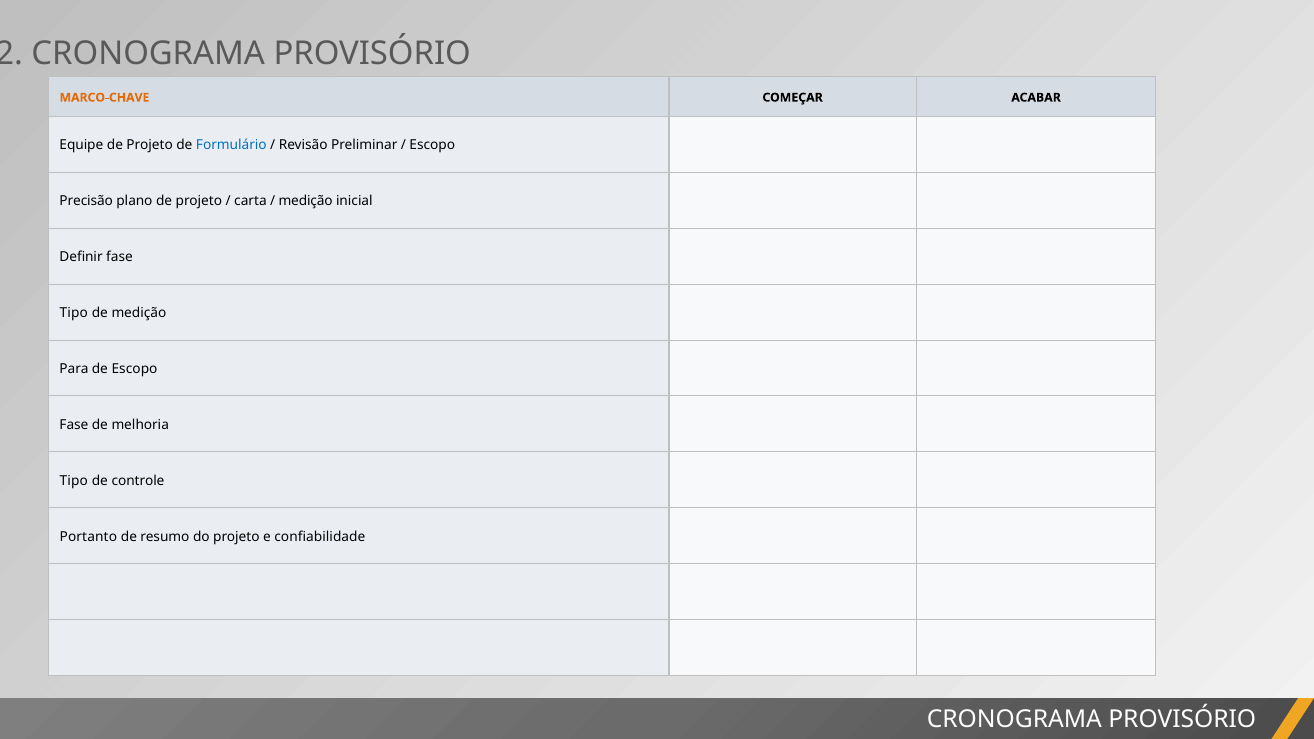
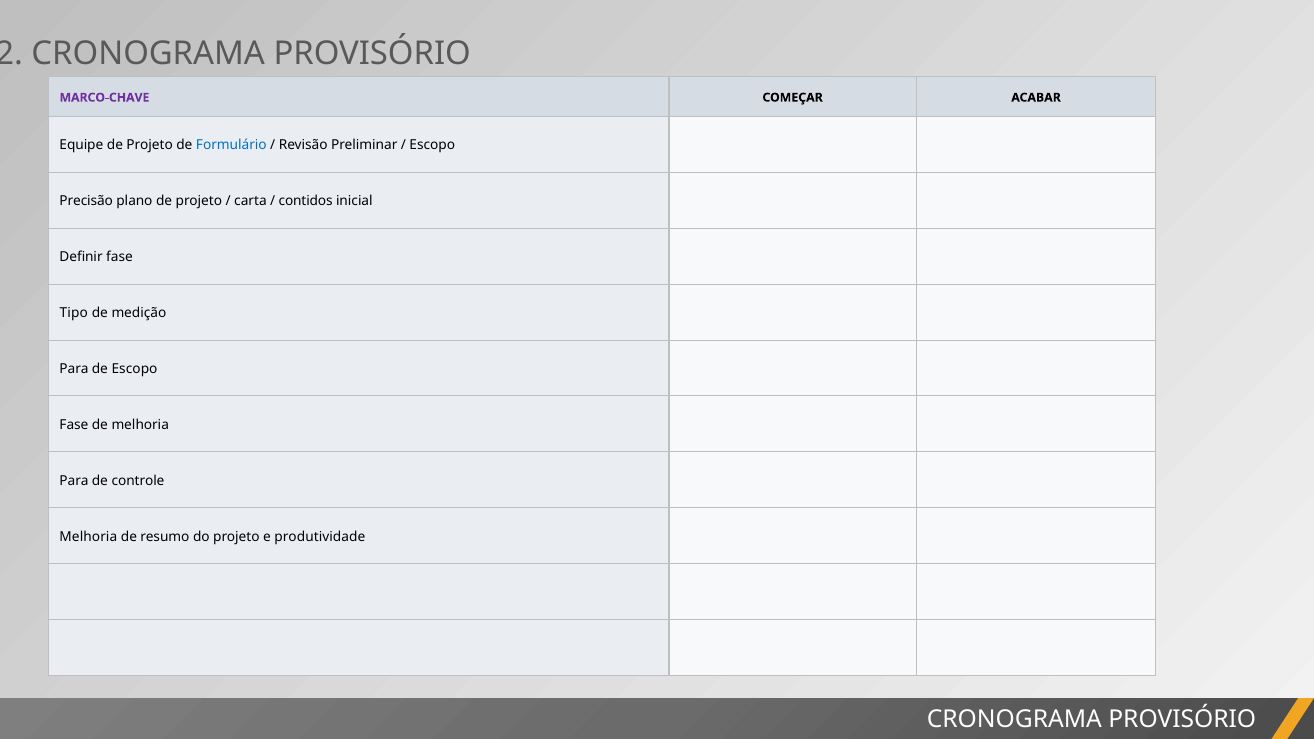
MARCO-CHAVE colour: orange -> purple (104, 98)
medição: medição -> contidos (306, 201)
Tipo: Tipo -> Para (74, 481)
Portanto: Portanto -> Melhoria (88, 537)
confiabilidade: confiabilidade -> produtividade (320, 537)
